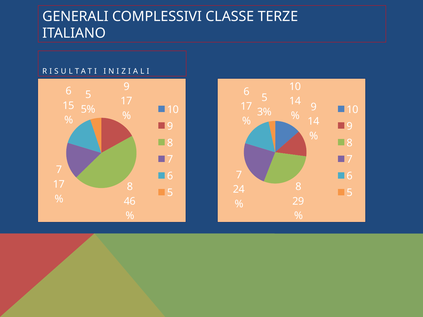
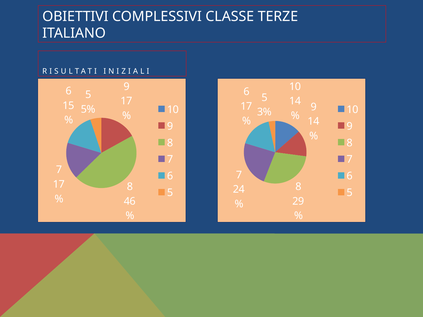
GENERALI: GENERALI -> OBIETTIVI (75, 16)
